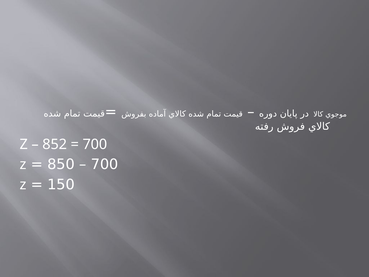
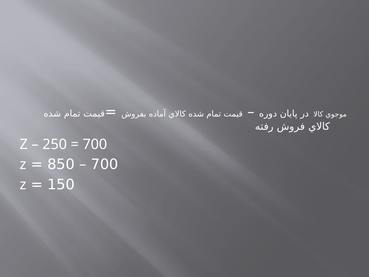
852: 852 -> 250 (55, 144)
